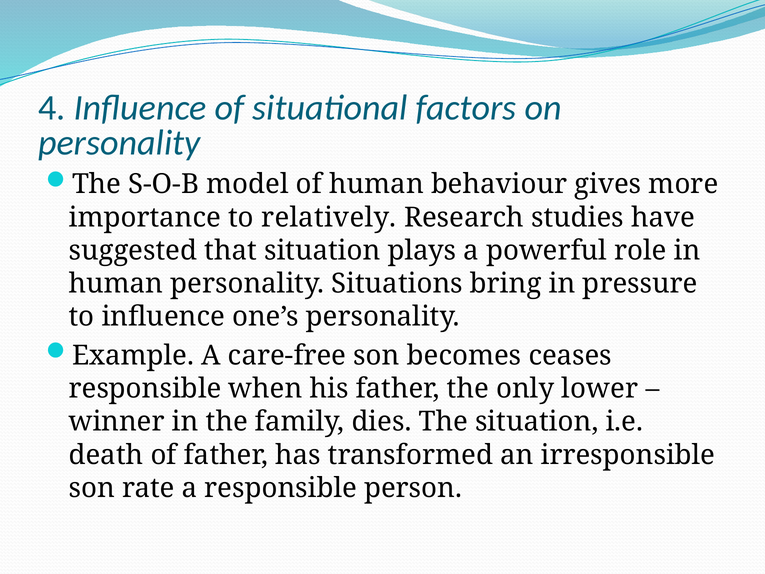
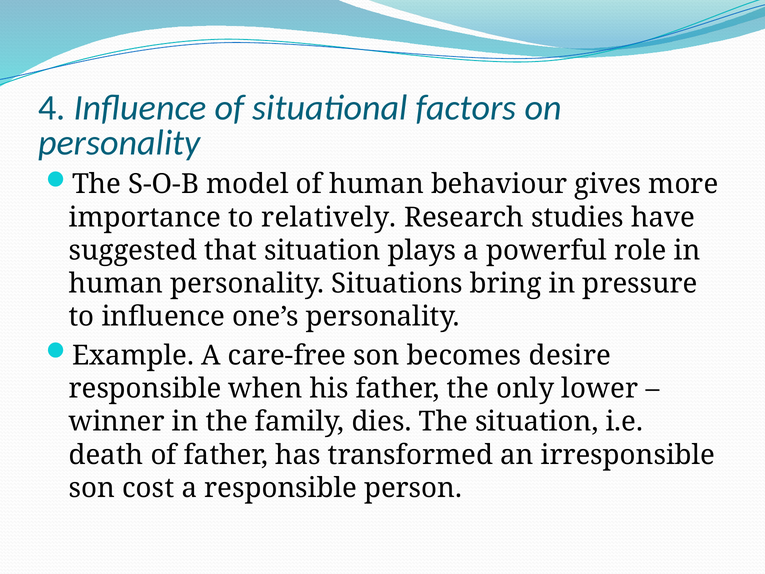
ceases: ceases -> desire (570, 355)
rate: rate -> cost (148, 488)
